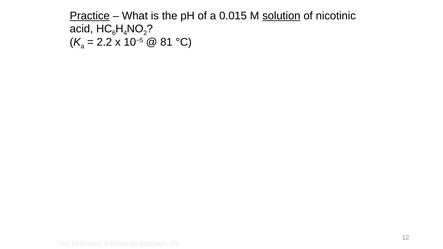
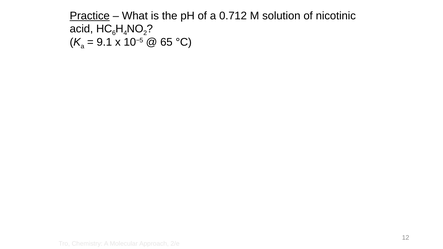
0.015: 0.015 -> 0.712 (233, 16)
solution underline: present -> none (281, 16)
2.2: 2.2 -> 9.1 (104, 42)
81: 81 -> 65 (166, 42)
